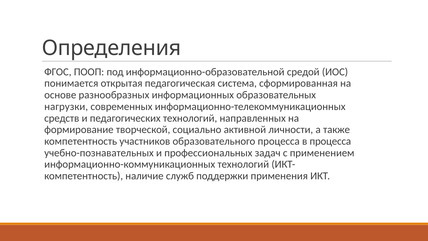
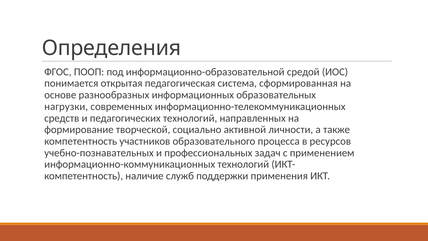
в процесса: процесса -> ресурсов (330, 141)
